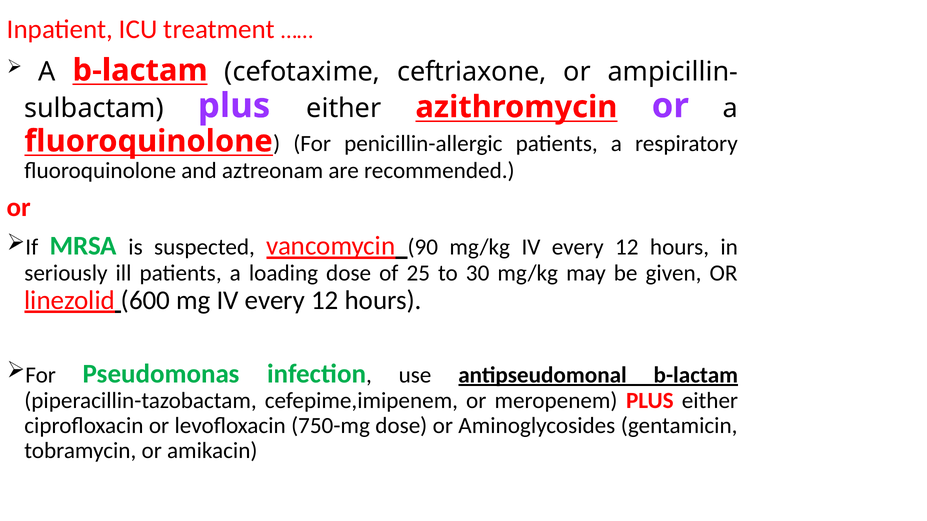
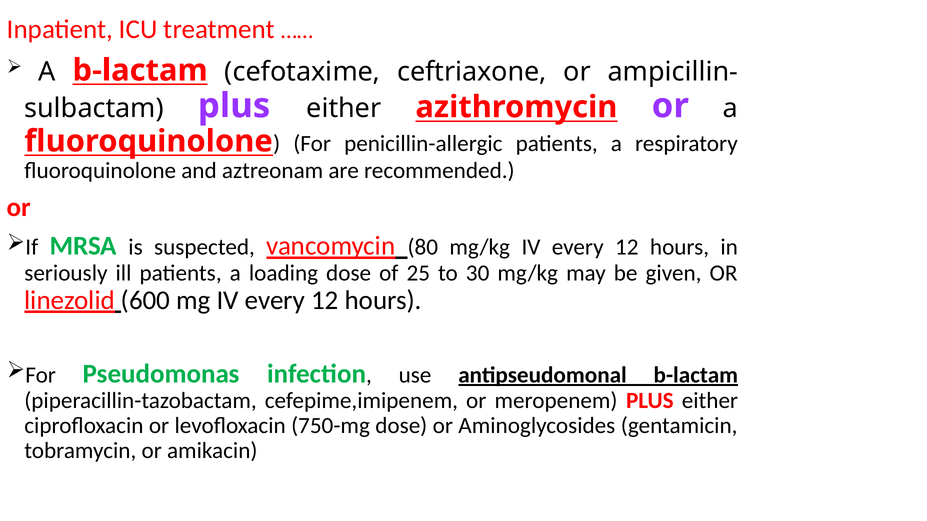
90: 90 -> 80 (423, 248)
